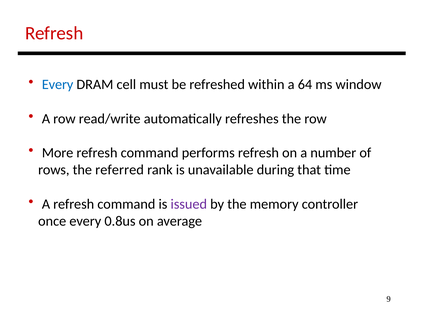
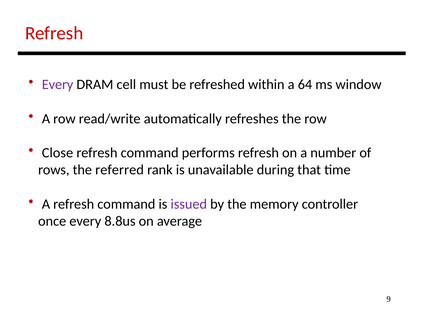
Every colour: blue -> purple (58, 85)
More: More -> Close (58, 153)
0.8us: 0.8us -> 8.8us (120, 221)
